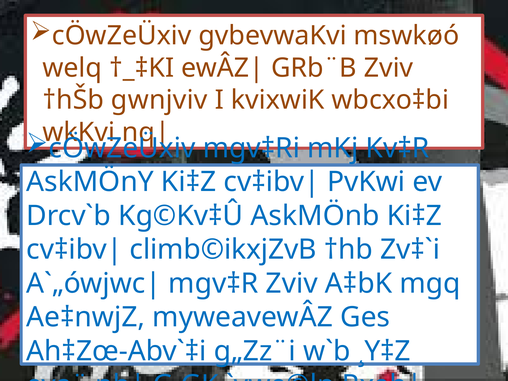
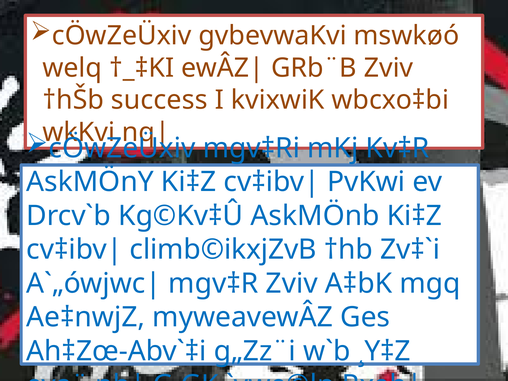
gwnjviv: gwnjviv -> success (159, 100)
